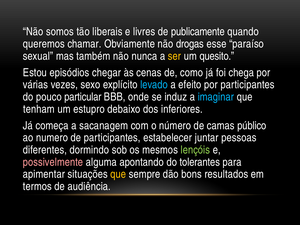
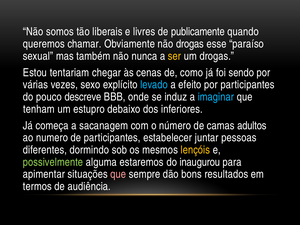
um quesito: quesito -> drogas (217, 56)
episódios: episódios -> tentariam (69, 73)
chega: chega -> sendo (241, 73)
particular: particular -> descreve (83, 97)
público: público -> adultos (252, 126)
lençóis colour: light green -> yellow (195, 150)
possivelmente colour: pink -> light green (53, 162)
apontando: apontando -> estaremos (142, 162)
tolerantes: tolerantes -> inaugurou (200, 162)
que colour: yellow -> pink (118, 174)
